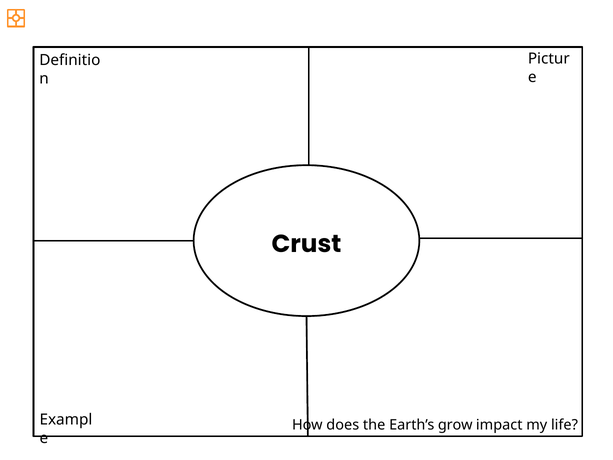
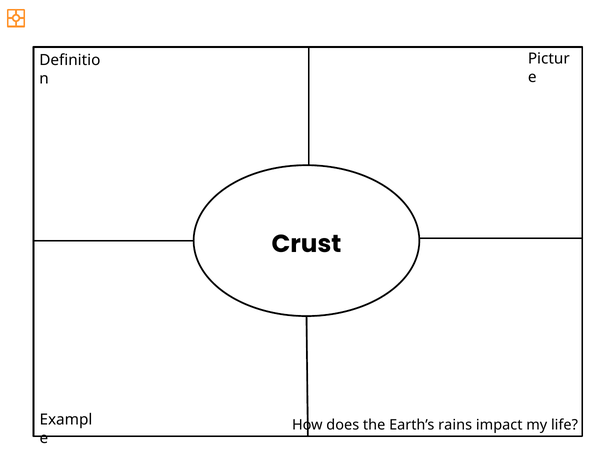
grow: grow -> rains (455, 425)
